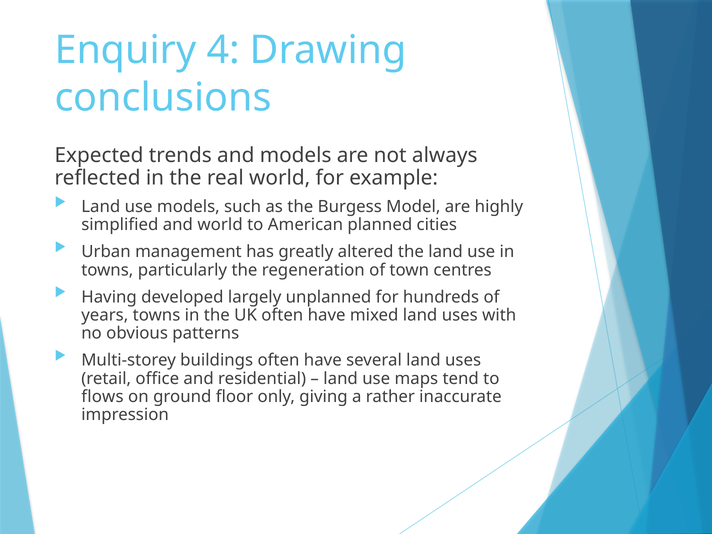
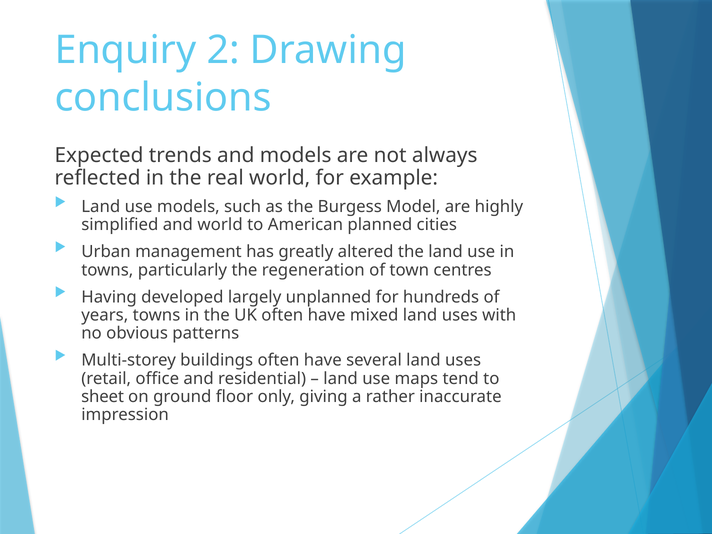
4: 4 -> 2 (223, 50)
flows: flows -> sheet (103, 397)
